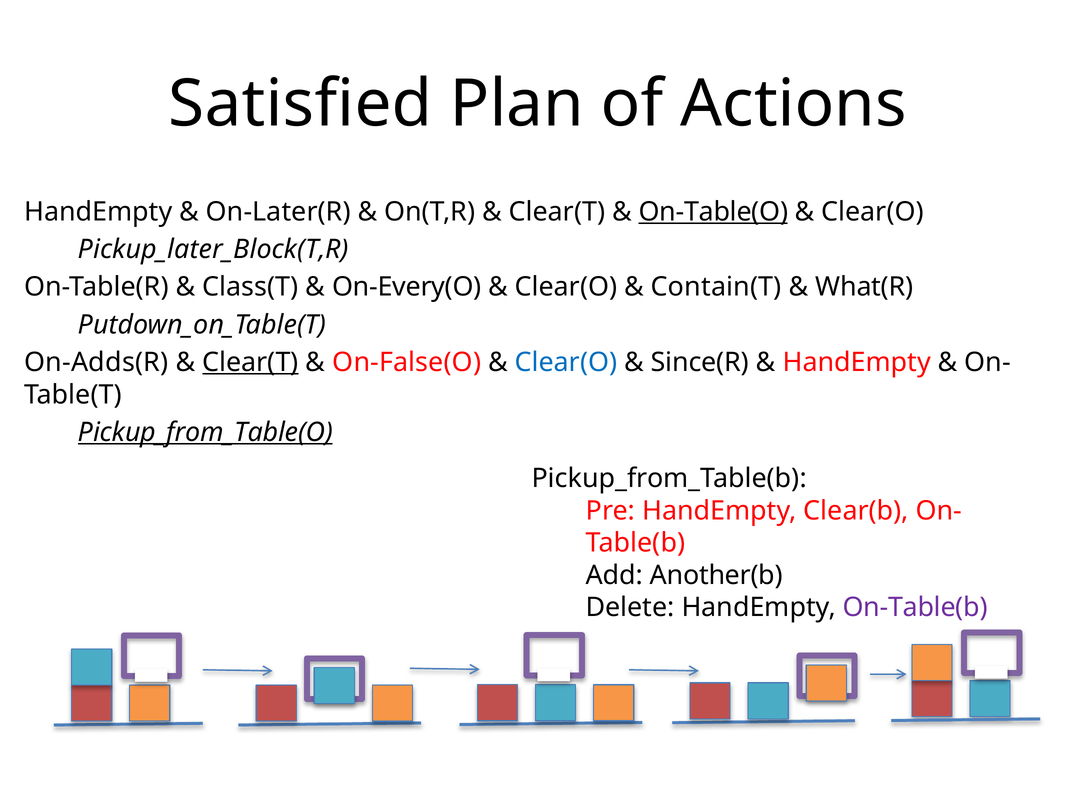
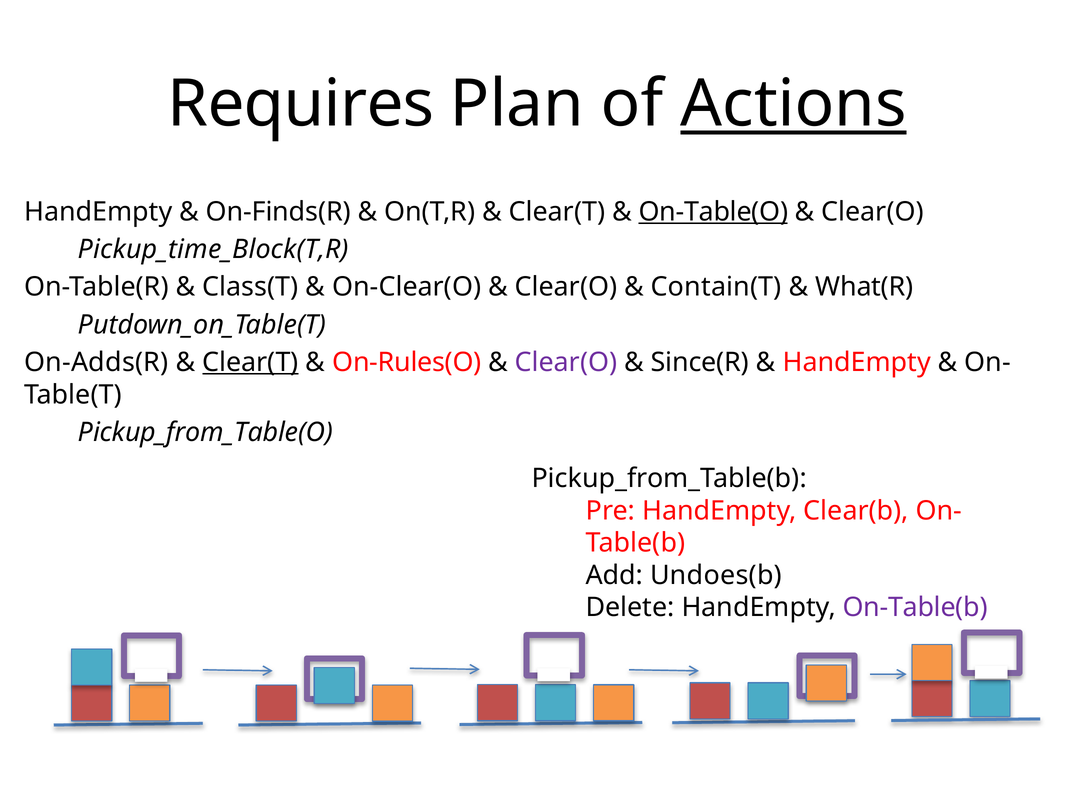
Satisfied: Satisfied -> Requires (301, 104)
Actions underline: none -> present (794, 104)
On-Later(R: On-Later(R -> On-Finds(R (278, 212)
Pickup_later_Block(T,R: Pickup_later_Block(T,R -> Pickup_time_Block(T,R (213, 249)
On-Every(O: On-Every(O -> On-Clear(O (407, 287)
On-False(O: On-False(O -> On-Rules(O (407, 362)
Clear(O colour: blue -> purple (566, 362)
Pickup_from_Table(O underline: present -> none (205, 432)
Another(b: Another(b -> Undoes(b (716, 575)
